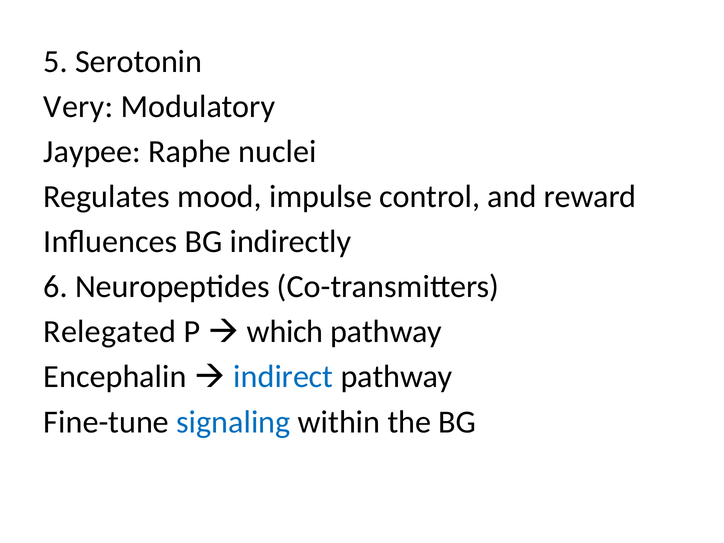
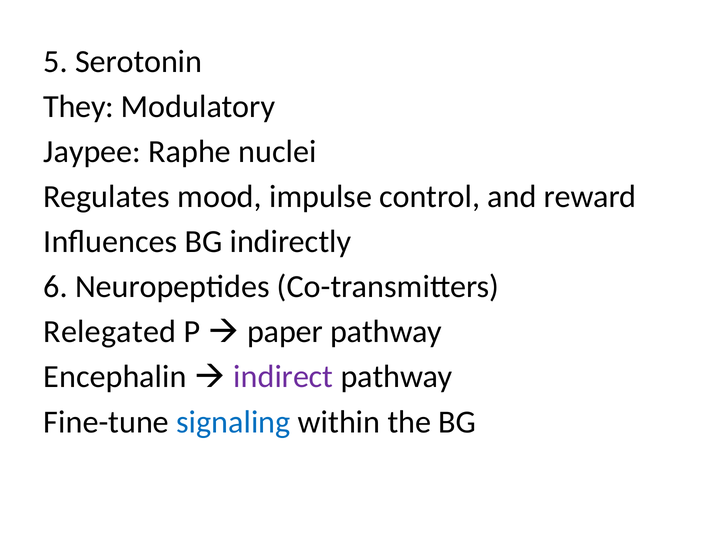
Very: Very -> They (79, 106)
which: which -> paper (285, 332)
indirect colour: blue -> purple (283, 377)
